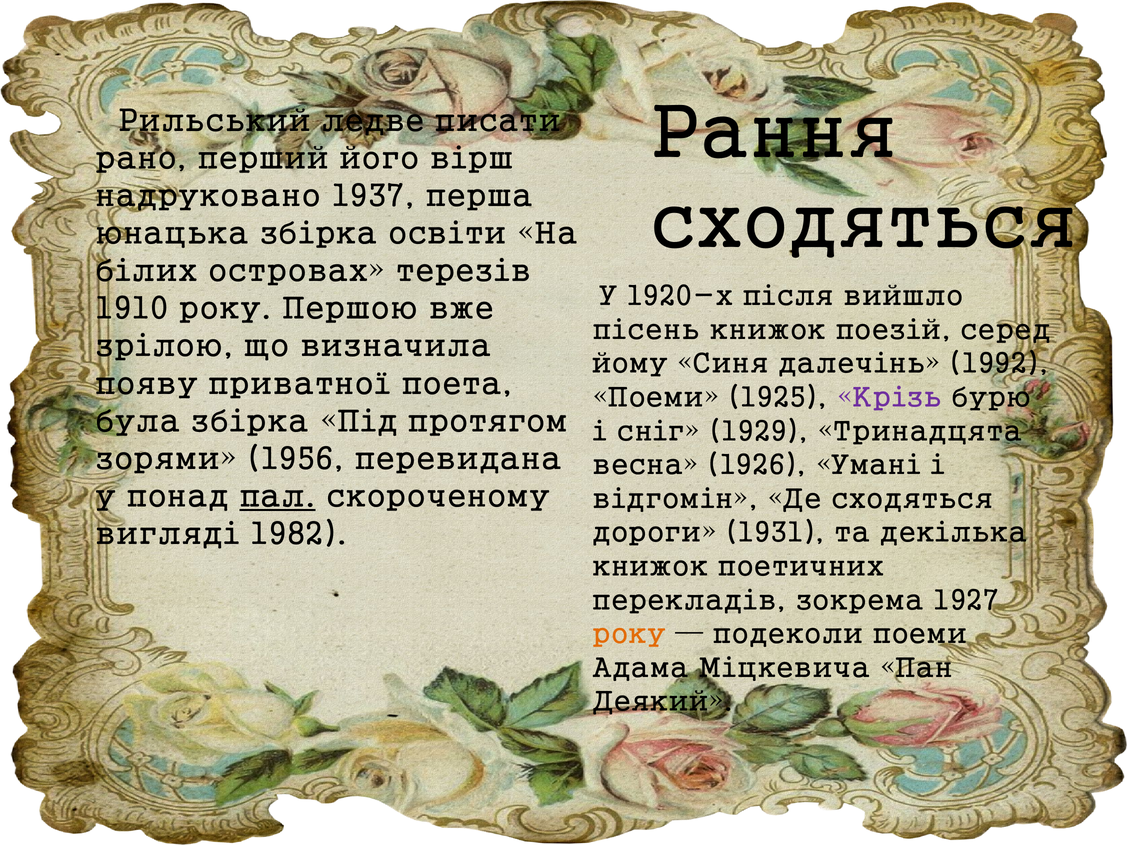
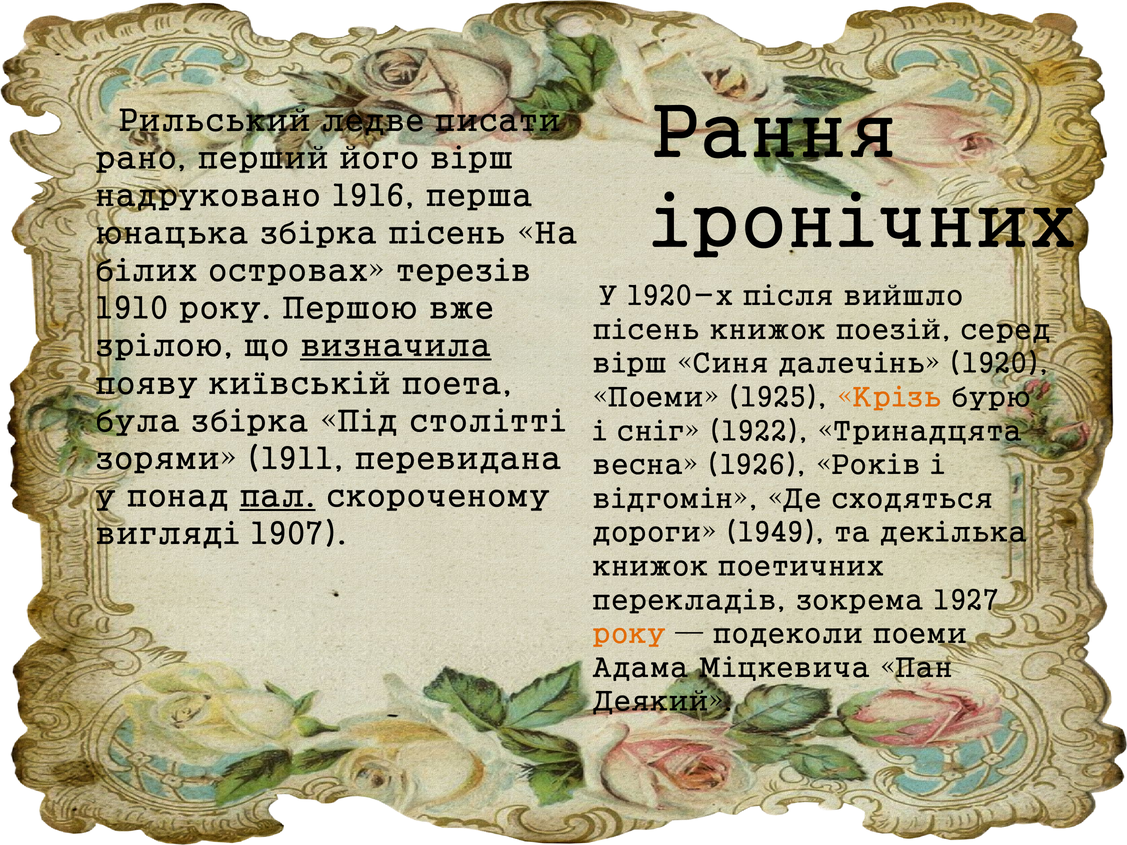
1937: 1937 -> 1916 (373, 196)
сходяться: сходяться -> іронічних (863, 222)
збірка освіти: освіти -> пісень (447, 233)
визначила underline: none -> present (396, 346)
йому: йому -> вірш (630, 364)
1992: 1992 -> 1920 (999, 364)
приватної: приватної -> київській (300, 384)
Крізь colour: purple -> orange (889, 398)
протягом: протягом -> столітті (488, 421)
1929: 1929 -> 1922 (759, 431)
1956: 1956 -> 1911 (296, 459)
Умані: Умані -> Років (868, 465)
1982: 1982 -> 1907 (299, 534)
1931: 1931 -> 1949 (775, 533)
